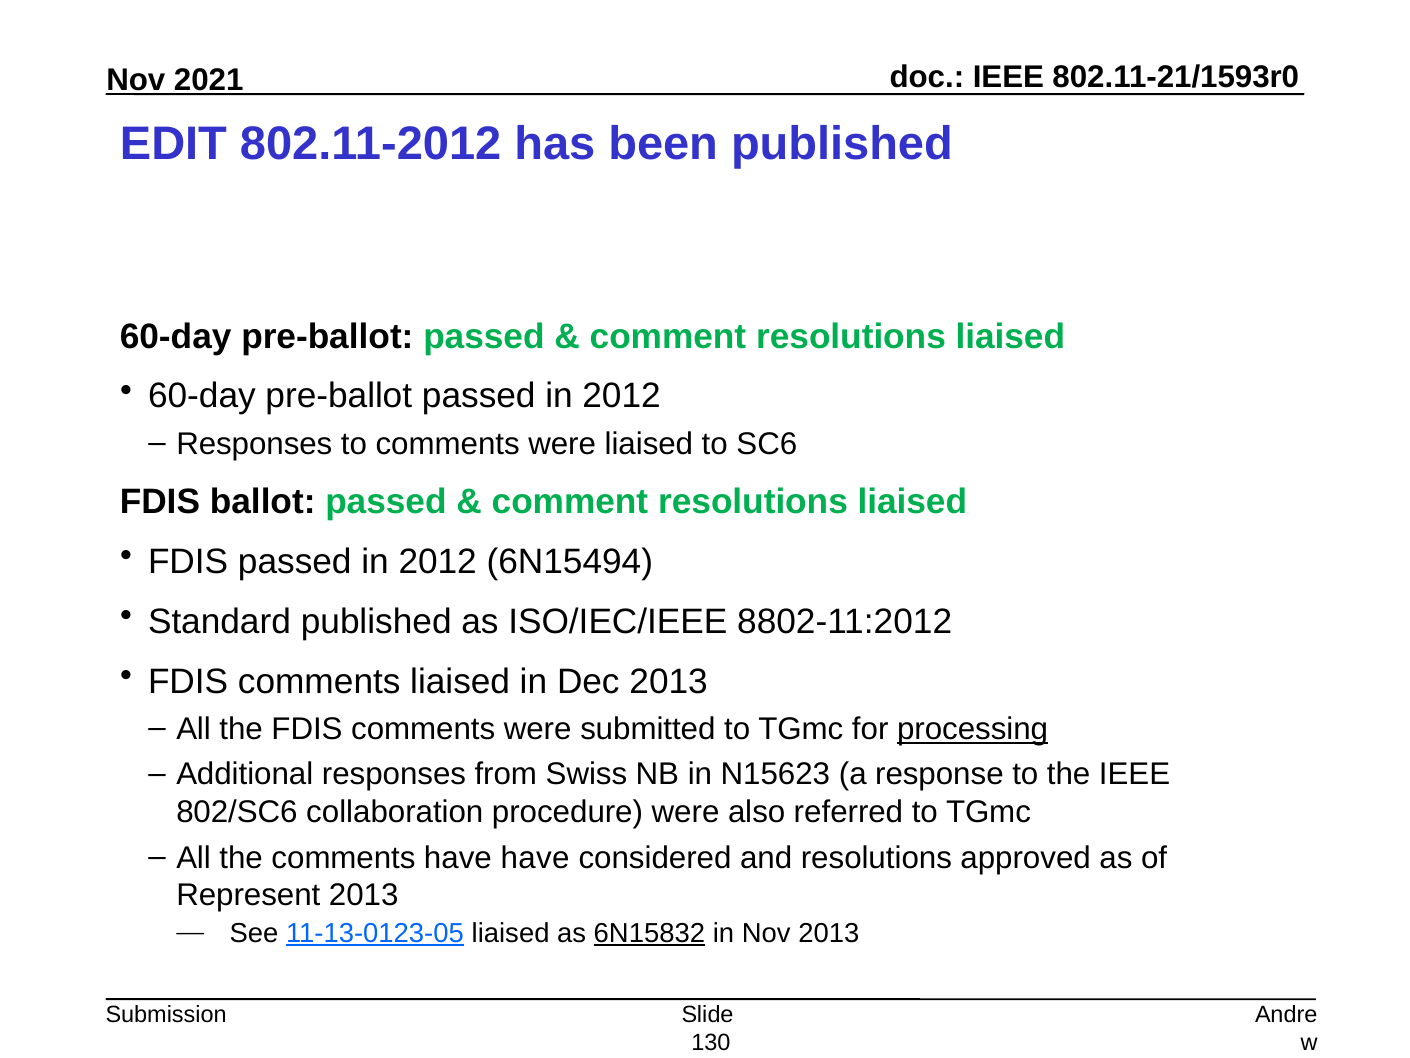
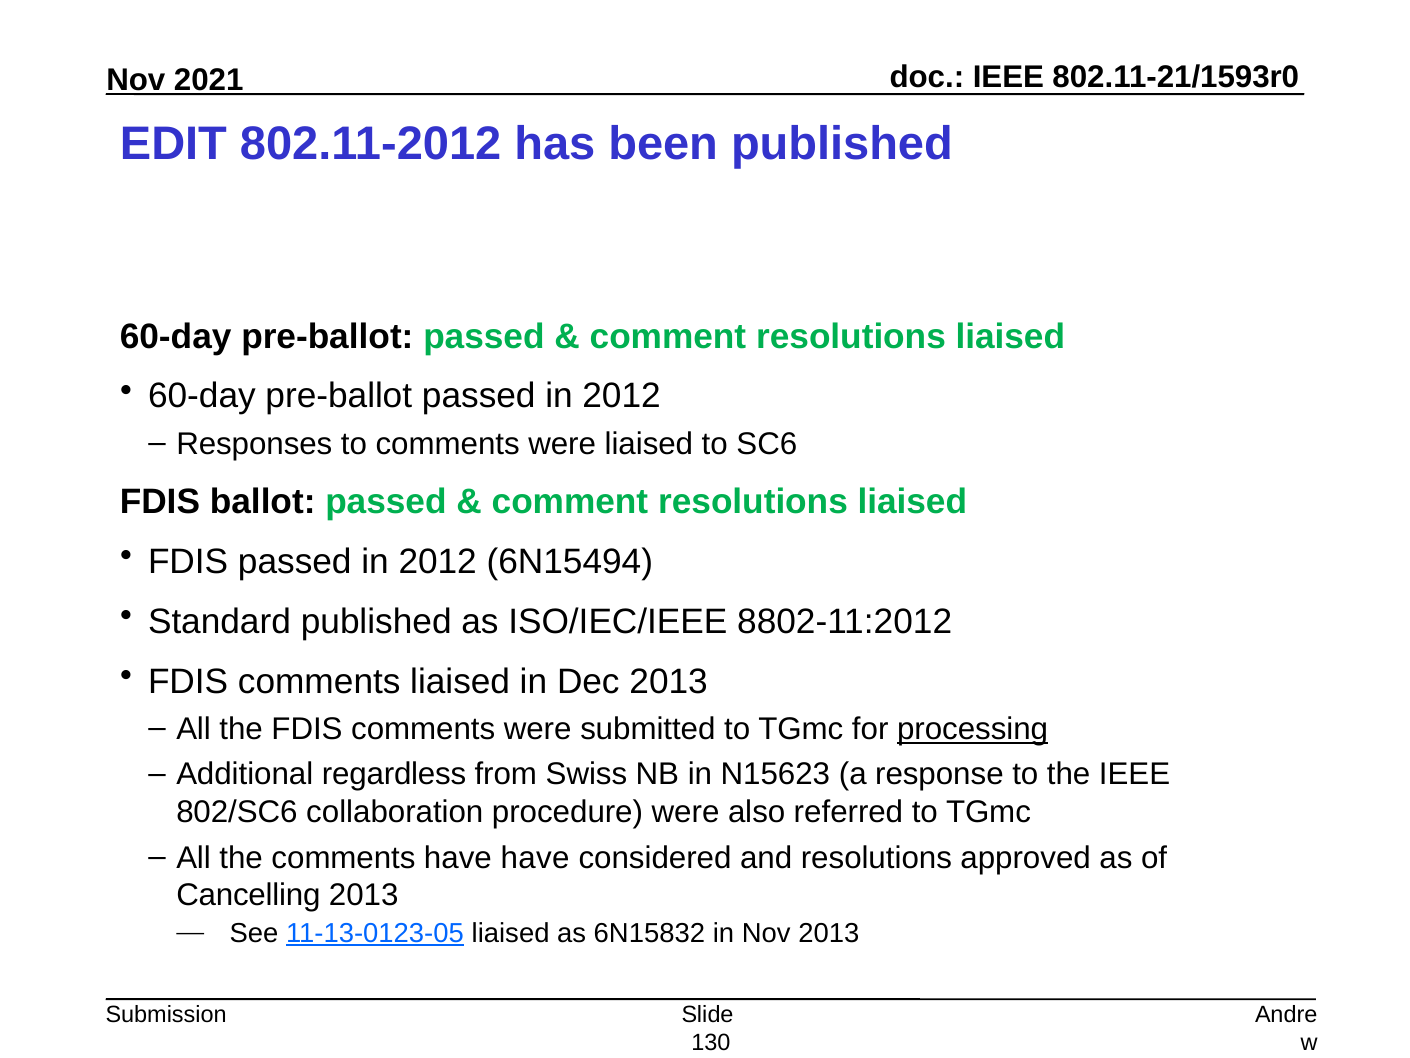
Additional responses: responses -> regardless (394, 774)
Represent: Represent -> Cancelling (248, 895)
6N15832 underline: present -> none (649, 933)
